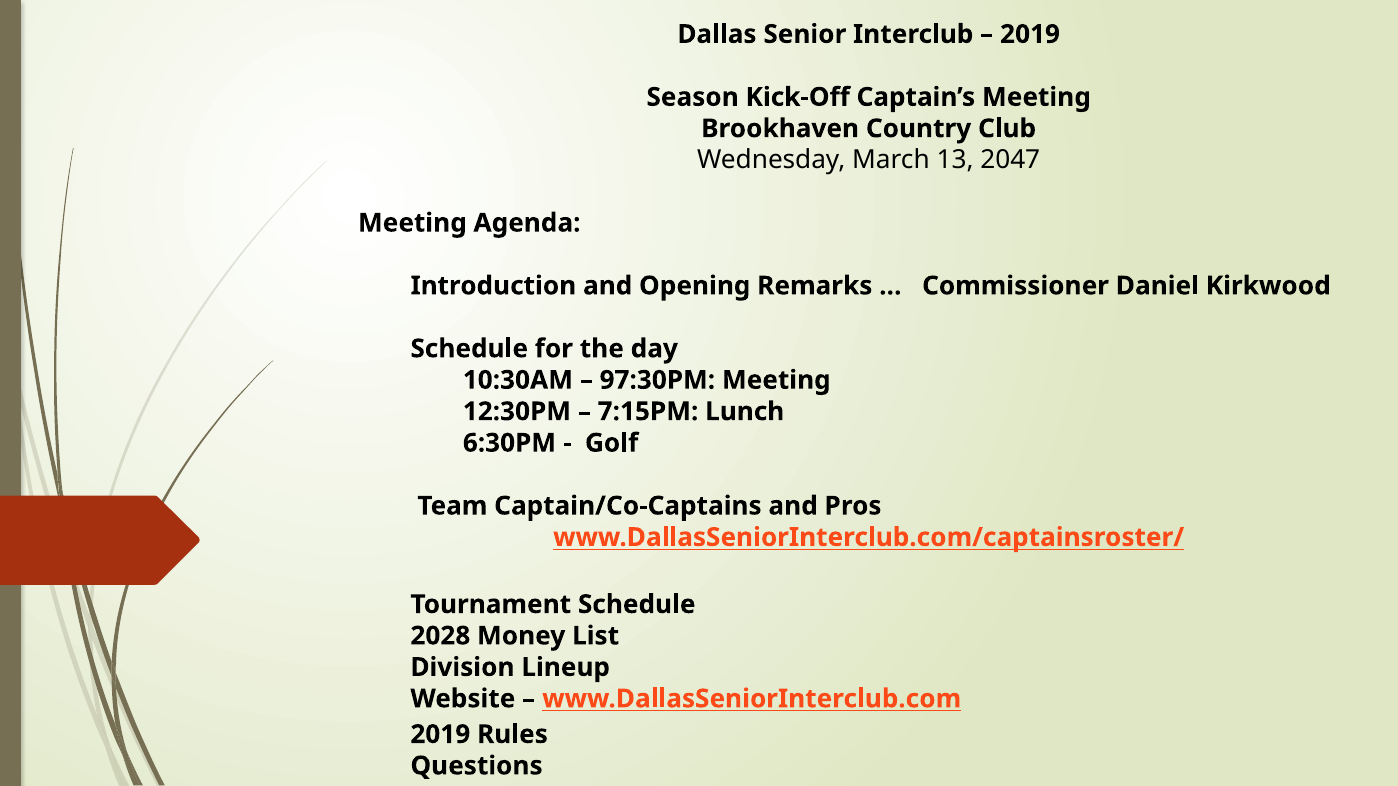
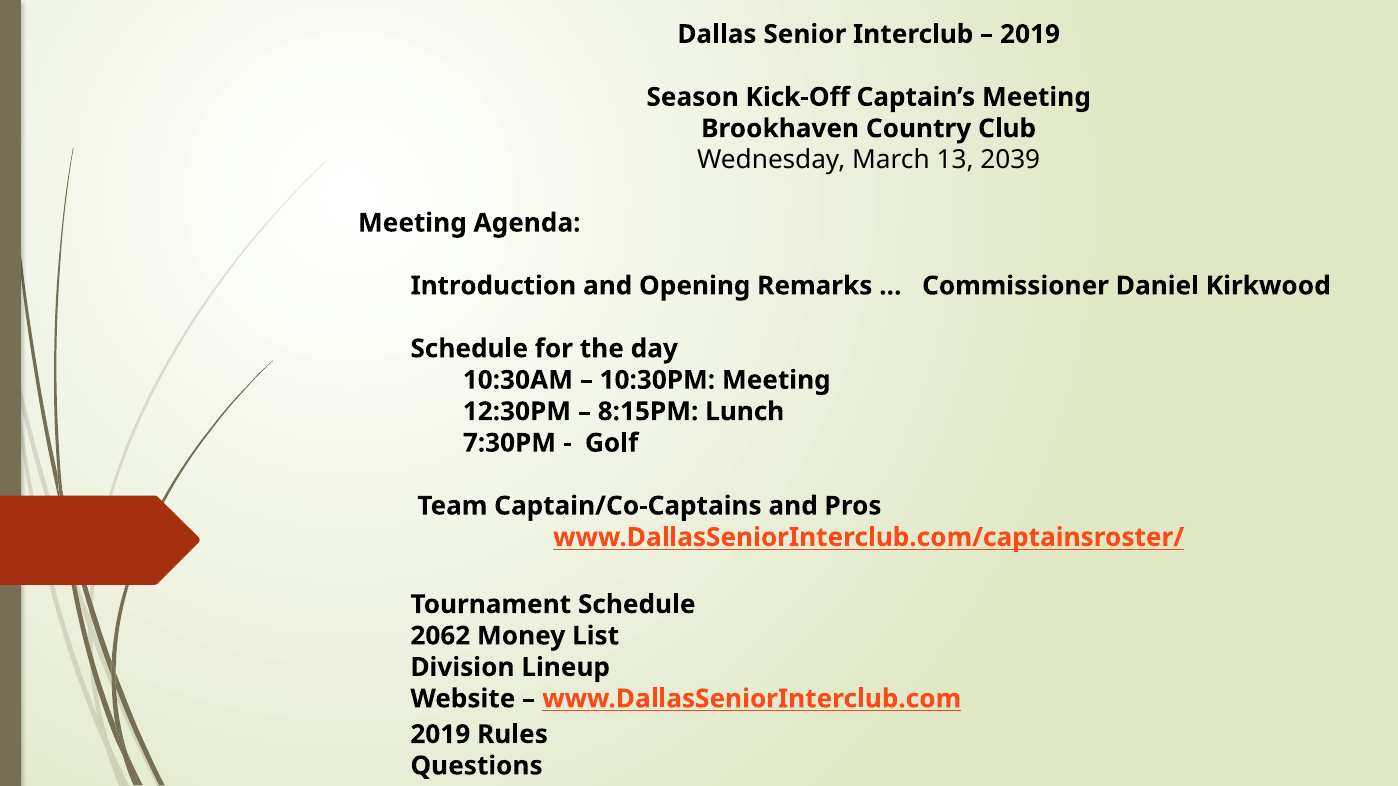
2047: 2047 -> 2039 (1010, 160)
97:30PM: 97:30PM -> 10:30PM (657, 380)
7:15PM: 7:15PM -> 8:15PM (648, 412)
6:30PM: 6:30PM -> 7:30PM (509, 443)
2028: 2028 -> 2062 (440, 636)
